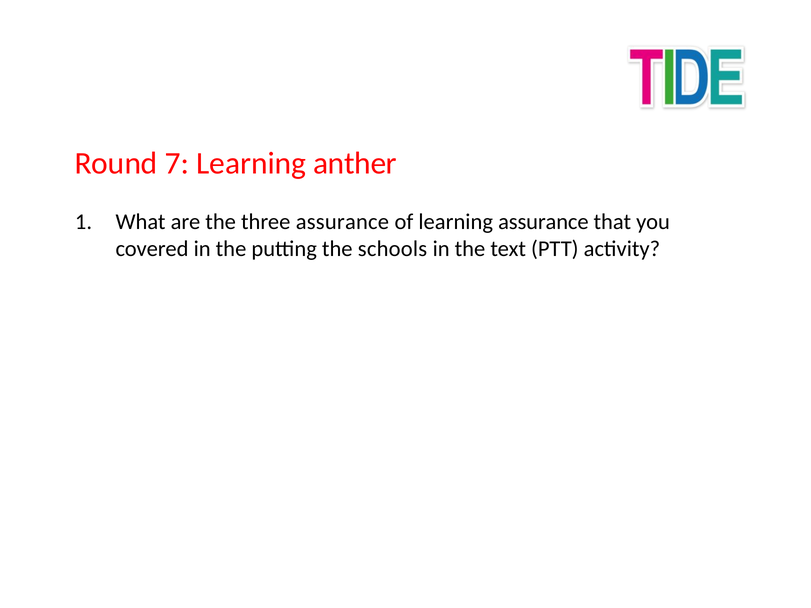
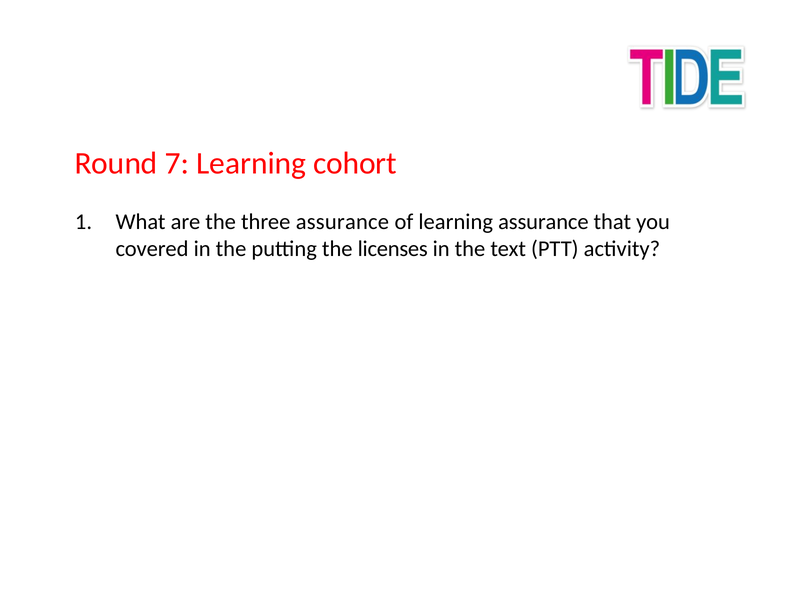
anther: anther -> cohort (355, 163)
schools: schools -> licenses (393, 249)
